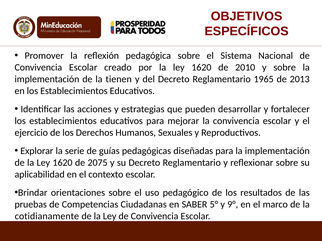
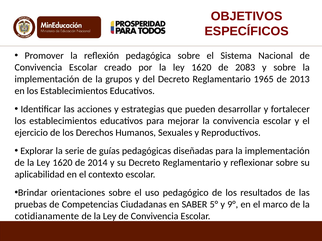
2010: 2010 -> 2083 (245, 67)
tienen: tienen -> grupos (119, 79)
2075: 2075 -> 2014 (98, 163)
